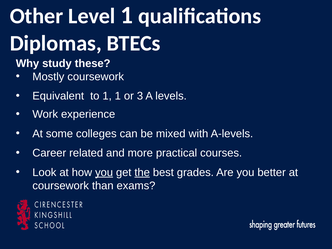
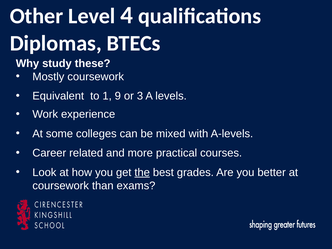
Level 1: 1 -> 4 (127, 15)
1 1: 1 -> 9 (118, 96)
you underline: present -> none (104, 172)
